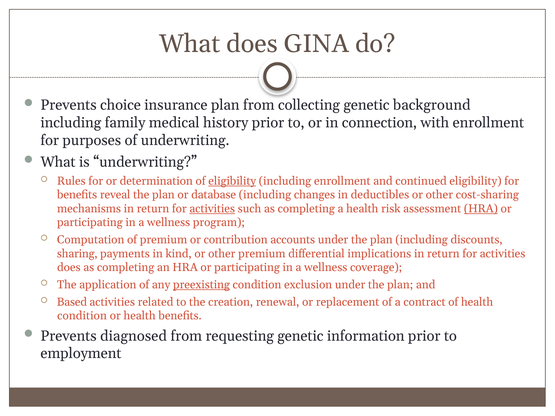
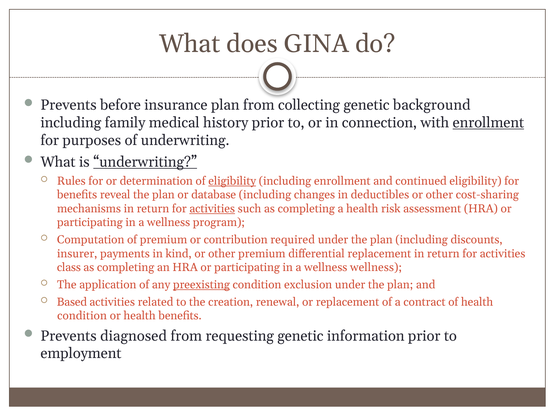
choice: choice -> before (120, 105)
enrollment underline: none -> present (488, 123)
underwriting underline: none -> present (145, 162)
HRA underline: present -> none (481, 209)
accounts: accounts -> required (293, 240)
sharing: sharing -> insurer (77, 254)
differential implications: implications -> replacement (379, 254)
does: does -> class (69, 268)
wellness coverage: coverage -> wellness (376, 268)
